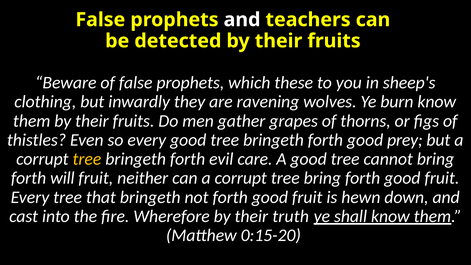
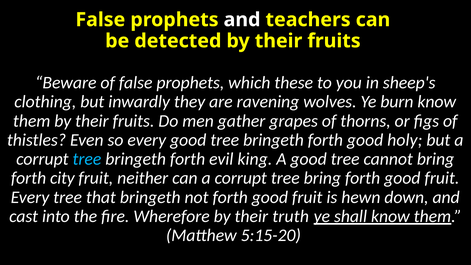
prey: prey -> holy (405, 140)
tree colour: yellow -> light blue (87, 159)
care: care -> king (255, 159)
will: will -> city (62, 178)
0:15-20: 0:15-20 -> 5:15-20 (271, 235)
